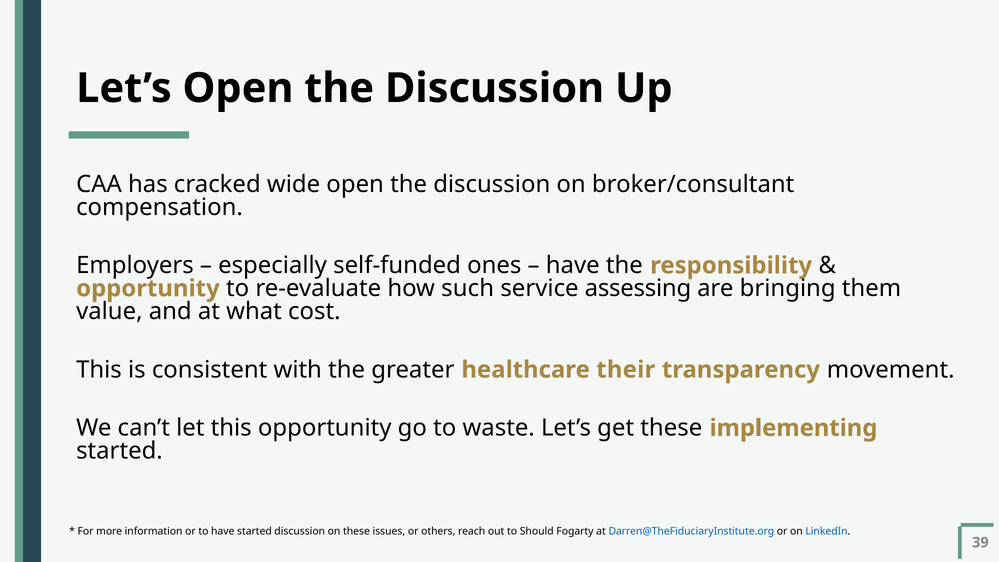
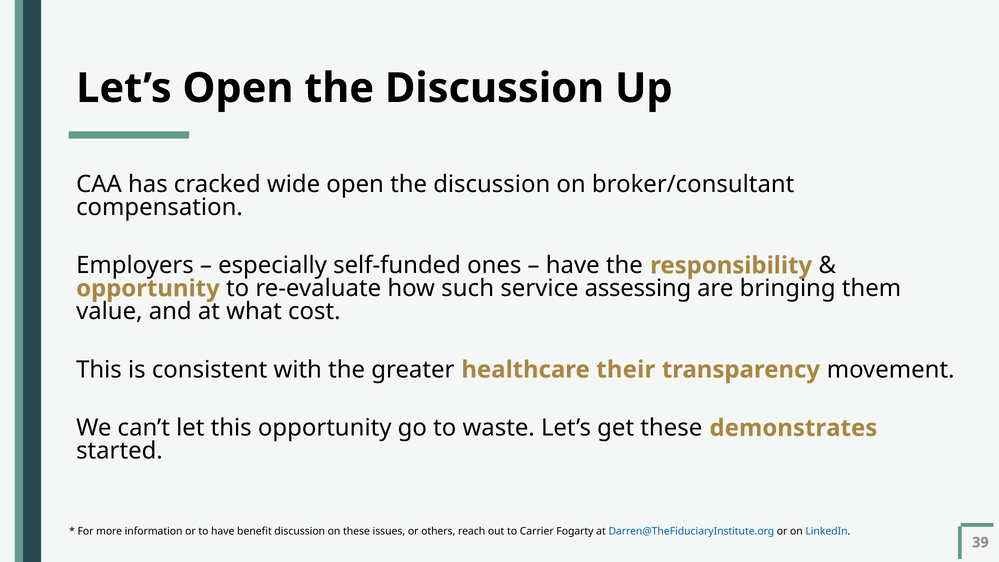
implementing: implementing -> demonstrates (793, 428)
have started: started -> benefit (254, 531)
Should: Should -> Carrier (537, 531)
